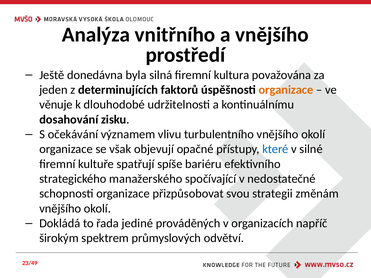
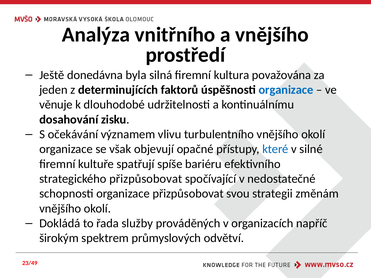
organizace colour: orange -> blue (286, 90)
strategického manažerského: manažerského -> přizpůsobovat (146, 179)
jediné: jediné -> služby (137, 223)
